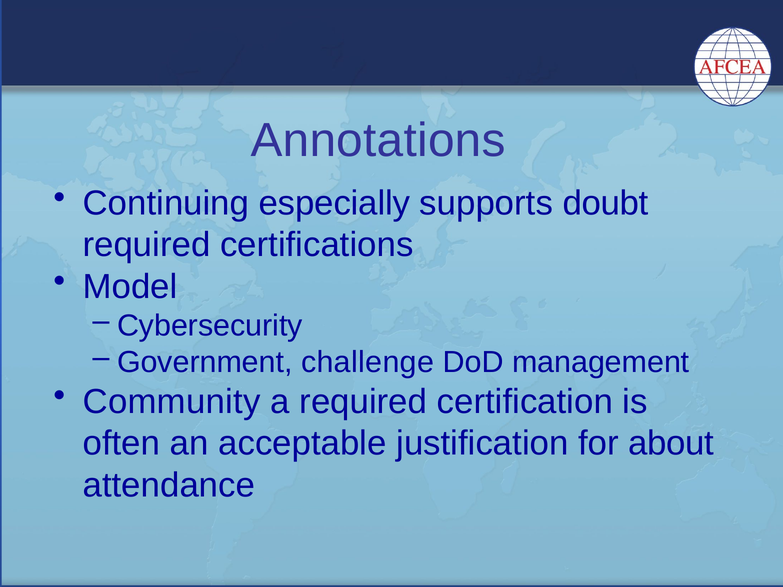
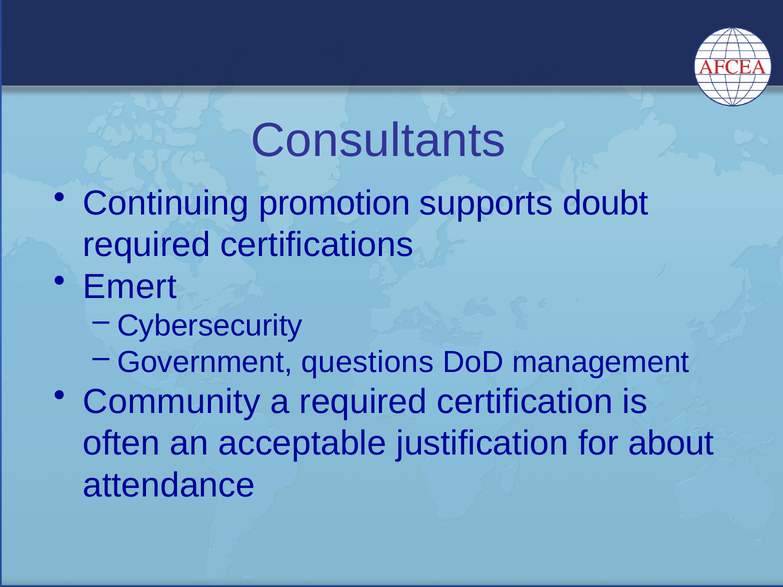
Annotations: Annotations -> Consultants (378, 140)
especially: especially -> promotion (335, 203)
Model: Model -> Emert (130, 287)
challenge: challenge -> questions (368, 362)
